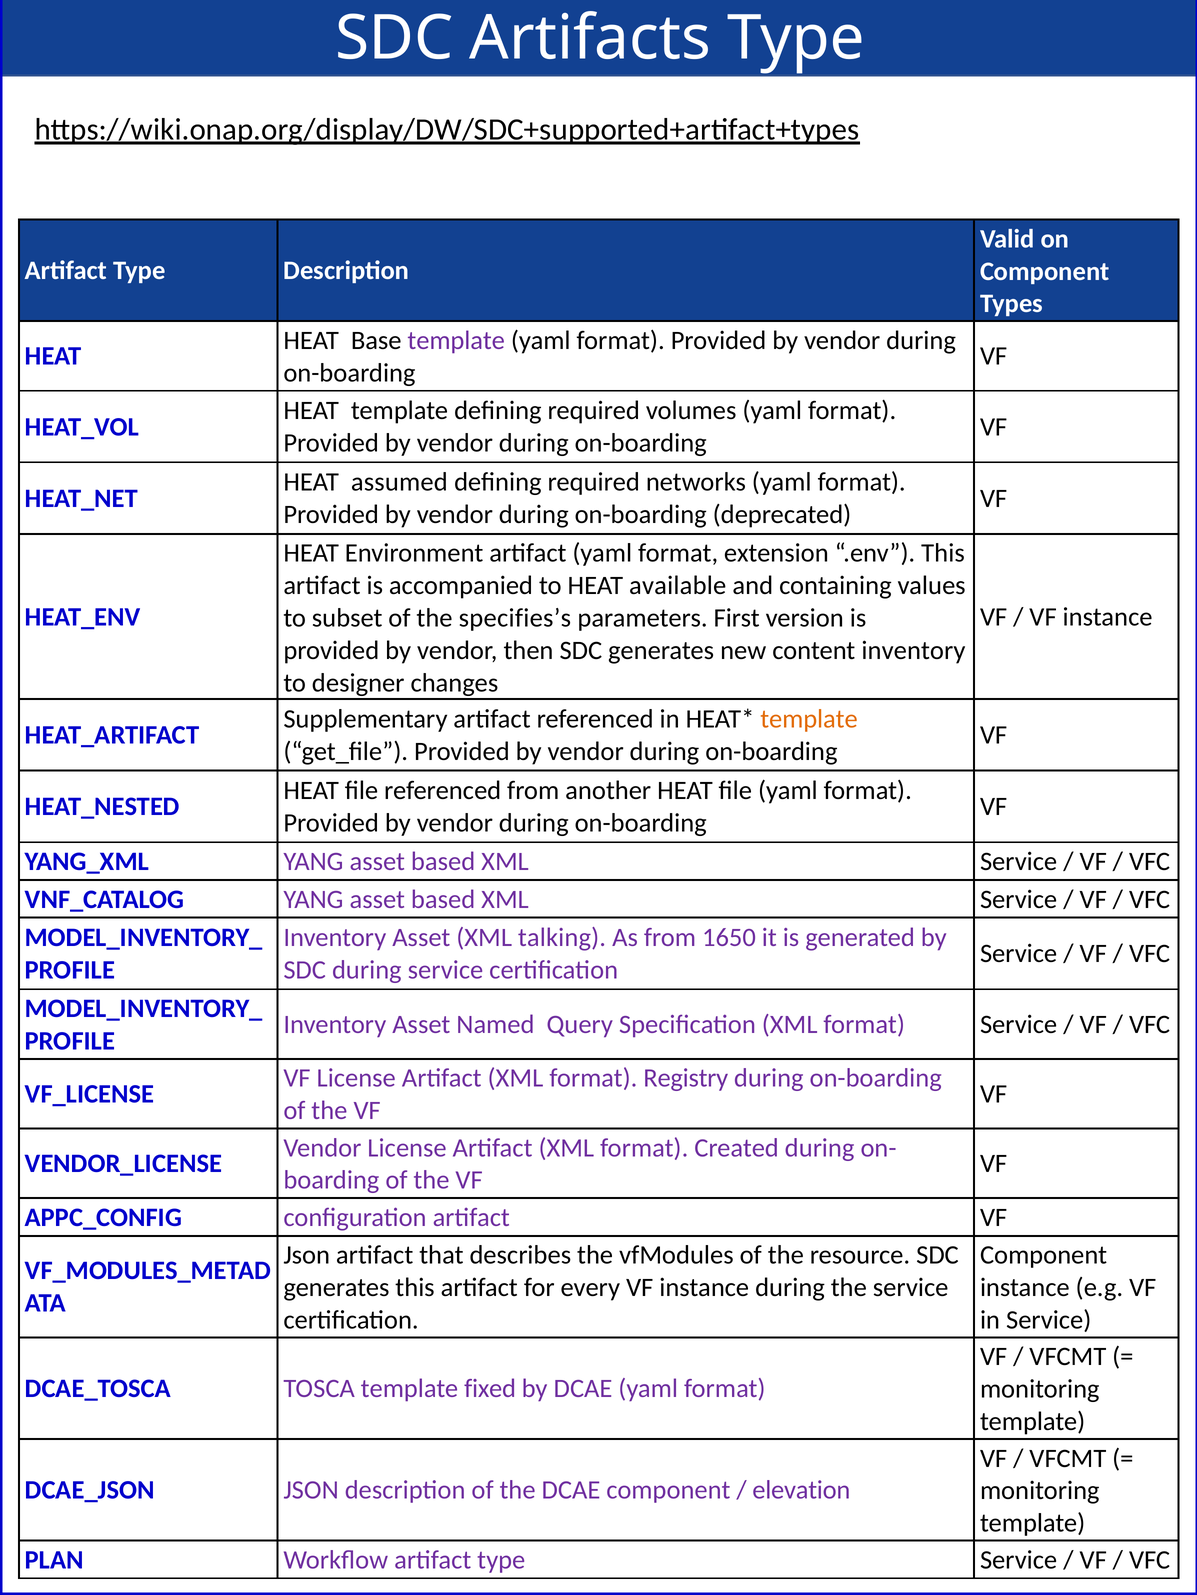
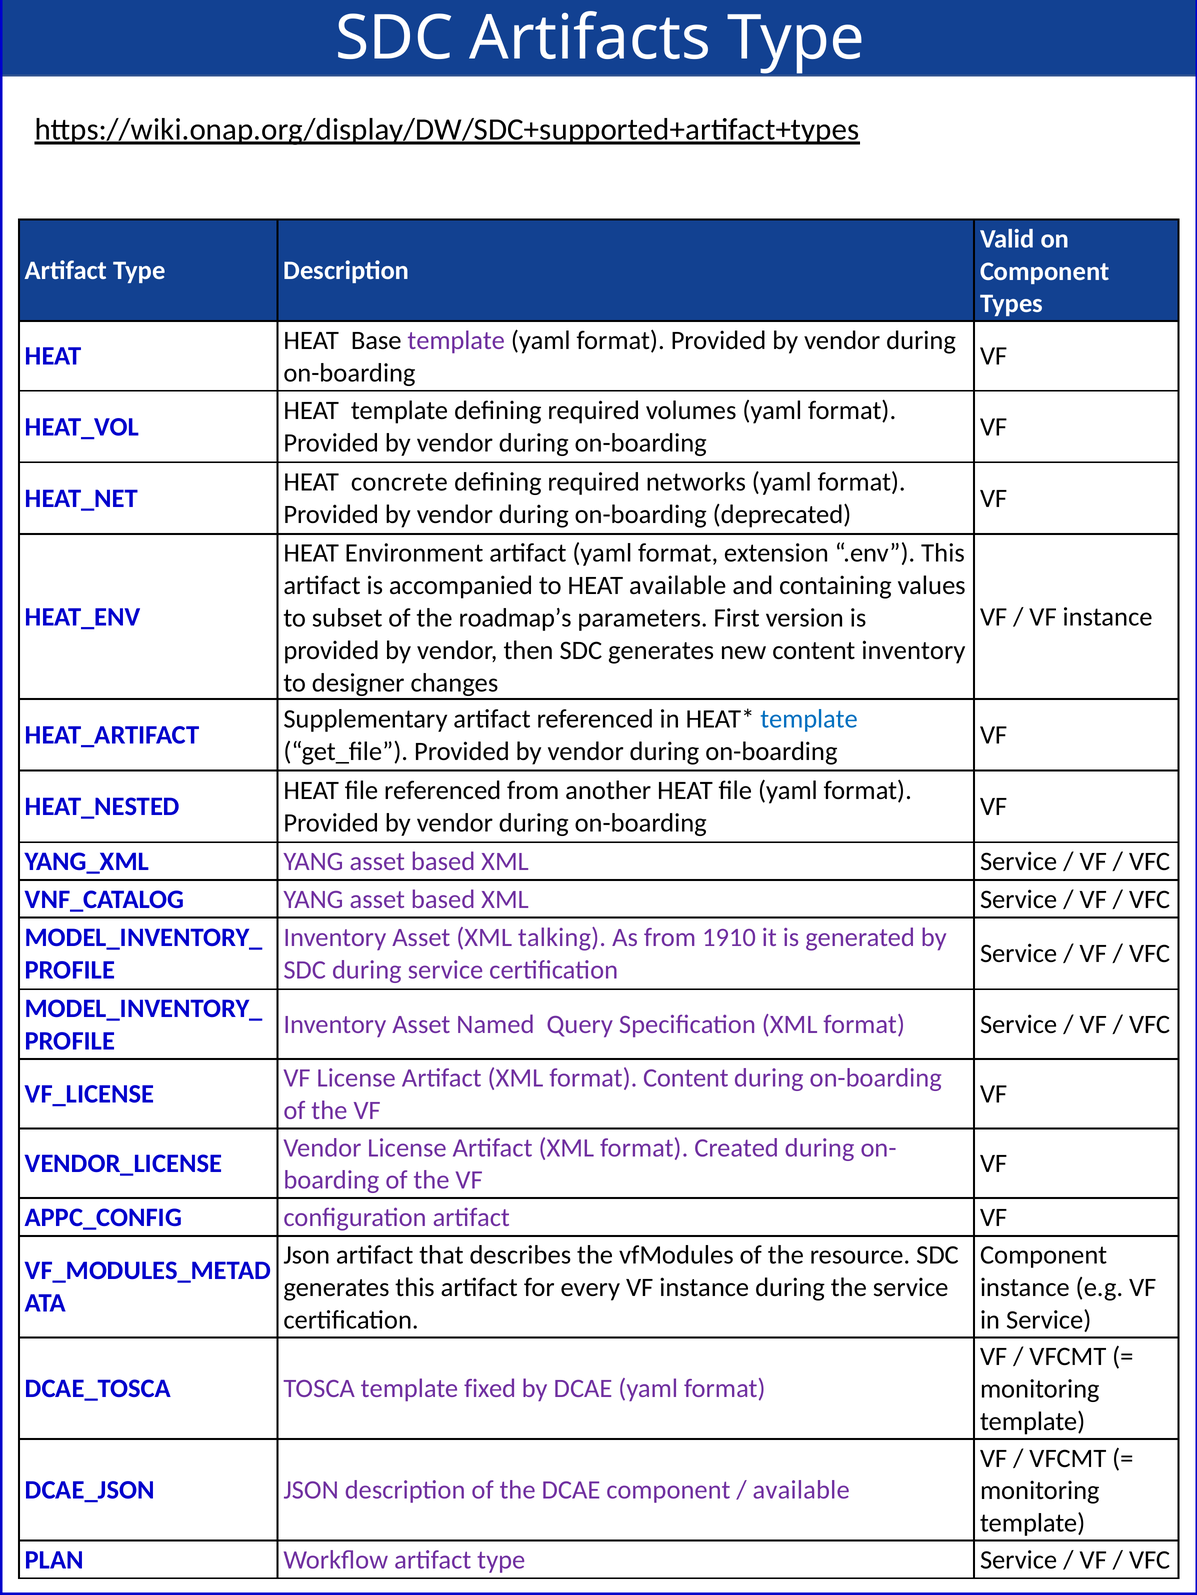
assumed: assumed -> concrete (399, 482)
specifies’s: specifies’s -> roadmap’s (515, 618)
template colour: orange -> blue (809, 719)
1650: 1650 -> 1910 (729, 938)
format Registry: Registry -> Content (686, 1079)
elevation: elevation -> available (801, 1491)
